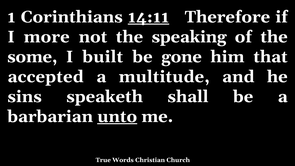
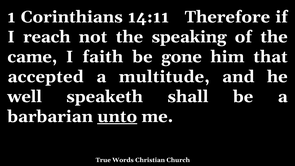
14:11 underline: present -> none (149, 17)
more: more -> reach (47, 37)
some: some -> came (32, 57)
built: built -> faith (103, 57)
sins: sins -> well (25, 97)
